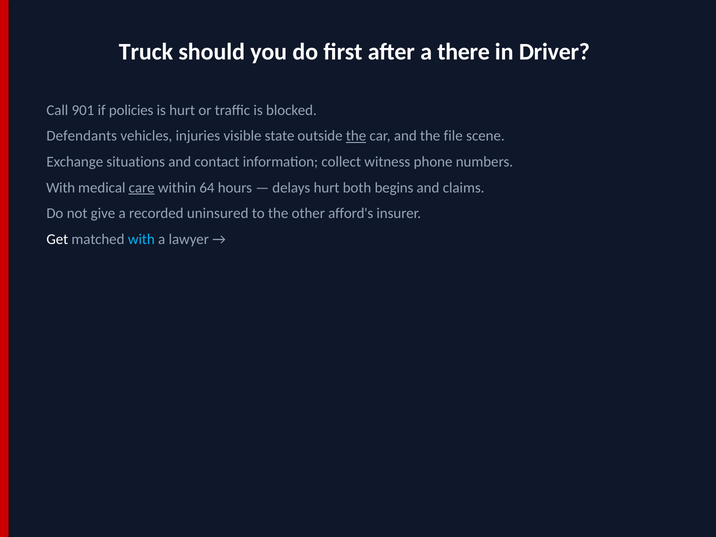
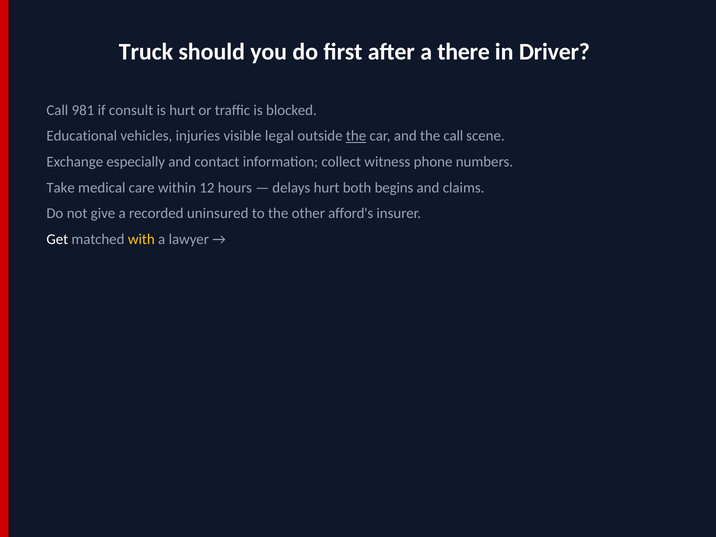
901: 901 -> 981 (83, 110)
policies: policies -> consult (131, 110)
Defendants: Defendants -> Educational (82, 136)
state: state -> legal (279, 136)
the file: file -> call (453, 136)
situations: situations -> especially (136, 162)
With: With -> Take (61, 188)
care underline: present -> none (142, 188)
64: 64 -> 12 (207, 188)
with colour: light blue -> yellow (141, 239)
